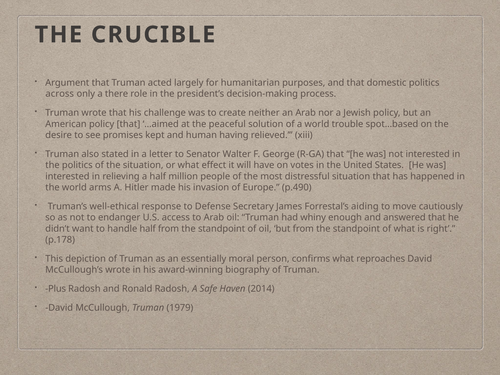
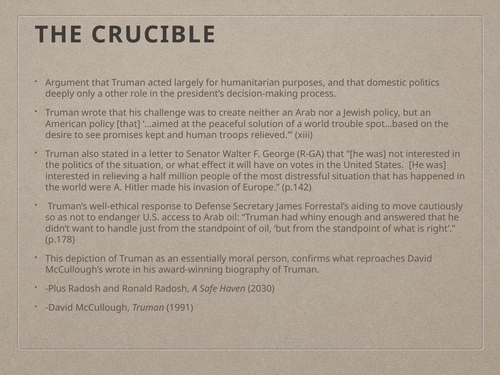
across: across -> deeply (60, 94)
there: there -> other (117, 94)
having: having -> troops (234, 135)
arms: arms -> were (100, 187)
p.490: p.490 -> p.142 (297, 187)
handle half: half -> just (148, 229)
2014: 2014 -> 2030 (261, 289)
1979: 1979 -> 1991 (180, 308)
